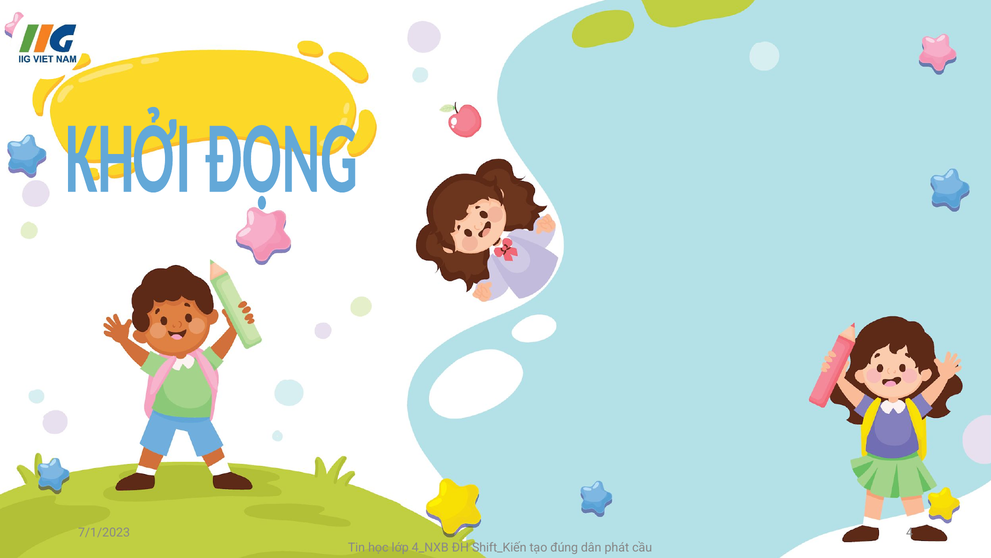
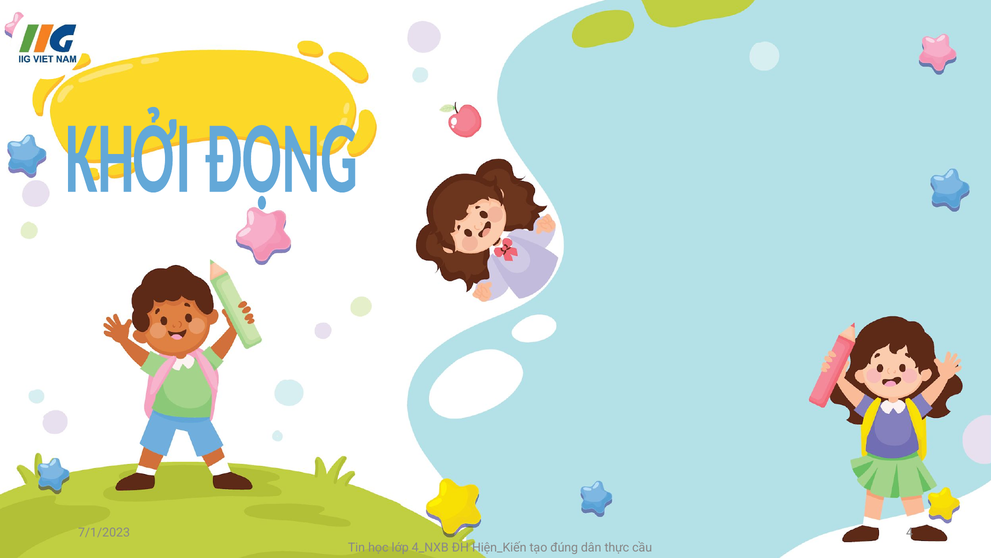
Shift_Kiến: Shift_Kiến -> Hiện_Kiến (499, 547)
phát: phát -> thực (617, 547)
